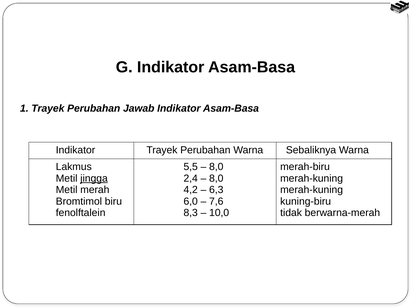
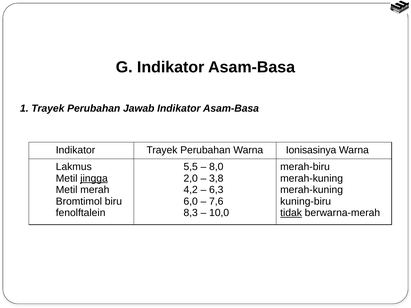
Sebaliknya: Sebaliknya -> Ionisasinya (311, 150)
2,4: 2,4 -> 2,0 (191, 179)
8,0: 8,0 -> 3,8 (216, 179)
tidak underline: none -> present (291, 213)
